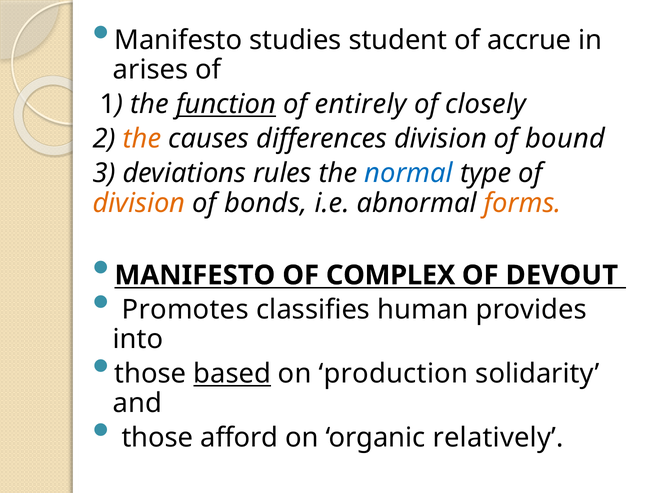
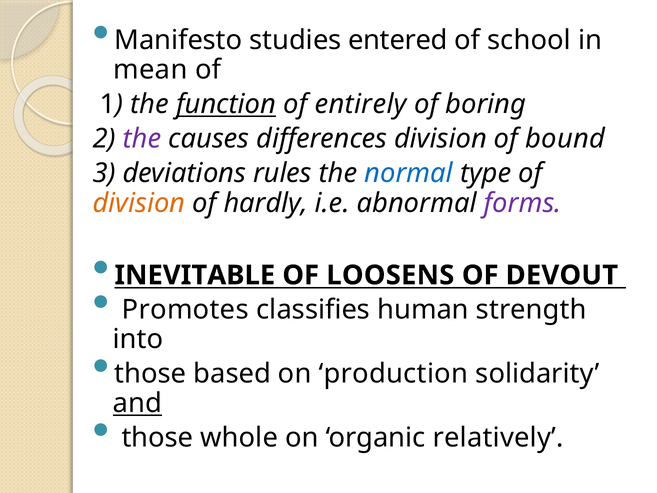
student: student -> entered (398, 40)
accrue: accrue -> school (529, 40)
arises: arises -> mean (150, 70)
closely: closely -> boring (486, 104)
the colour: orange -> purple (142, 139)
bonds: bonds -> hardly (266, 203)
forms colour: orange -> purple (523, 203)
MANIFESTO: MANIFESTO -> INEVITABLE (195, 275)
COMPLEX: COMPLEX -> LOOSENS (390, 275)
provides: provides -> strength (531, 310)
based underline: present -> none (232, 374)
and underline: none -> present (137, 403)
afford: afford -> whole (239, 438)
